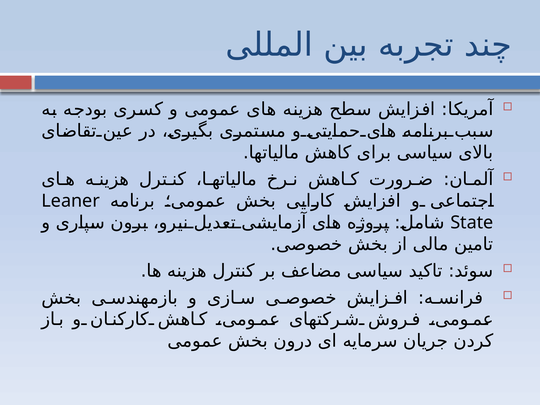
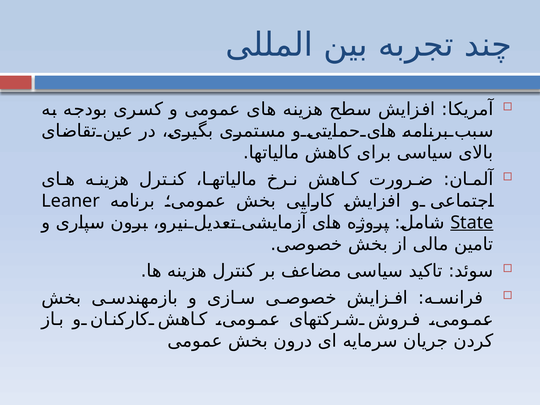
State underline: none -> present (472, 222)
